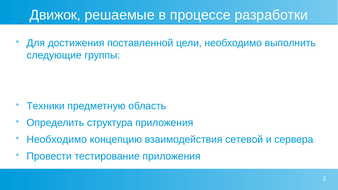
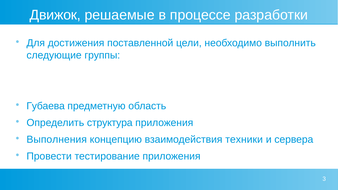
Техники: Техники -> Губаева (46, 106)
Необходимо: Необходимо -> Выполнения (57, 140)
сетевой: сетевой -> техники (244, 140)
